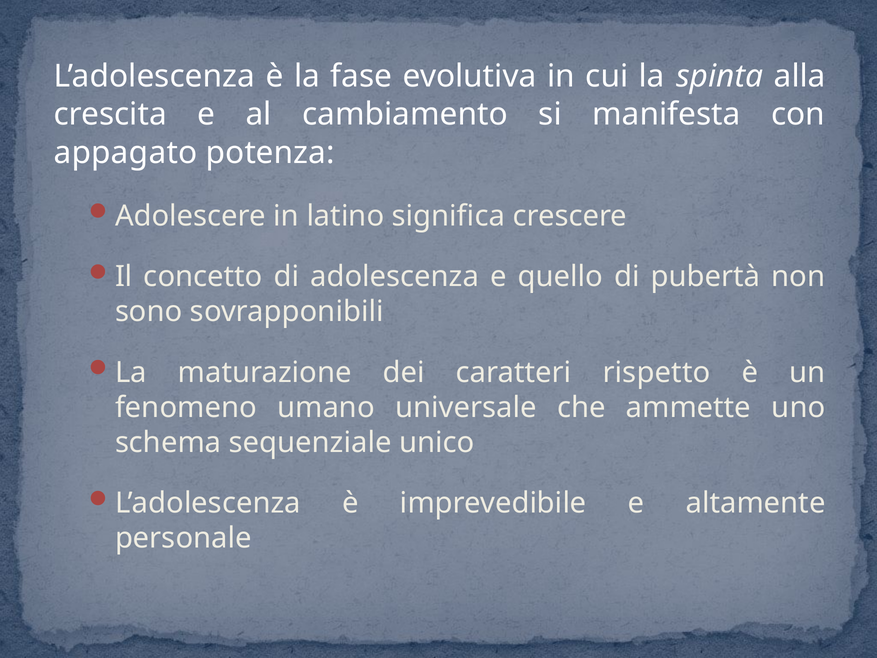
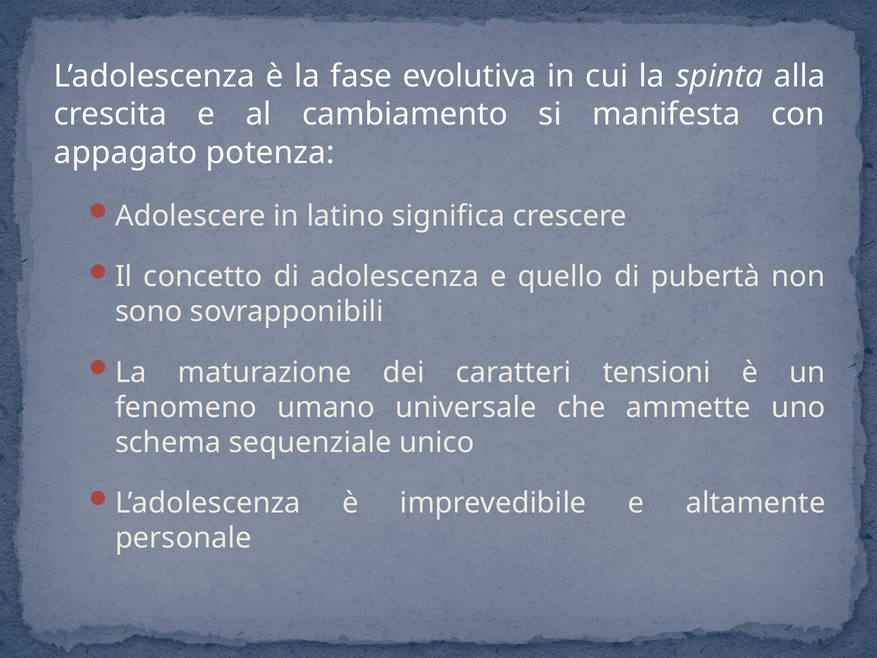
rispetto: rispetto -> tensioni (657, 372)
